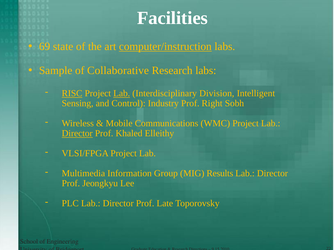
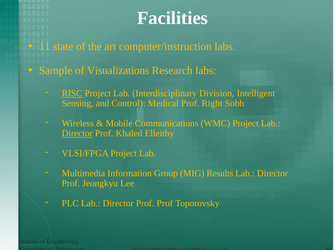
69: 69 -> 11 (45, 47)
computer/instruction underline: present -> none (165, 47)
Collaborative: Collaborative -> Visualizations (118, 71)
Lab underline: present -> none (122, 94)
Industry: Industry -> Medical (163, 104)
Prof Late: Late -> Prof (165, 204)
